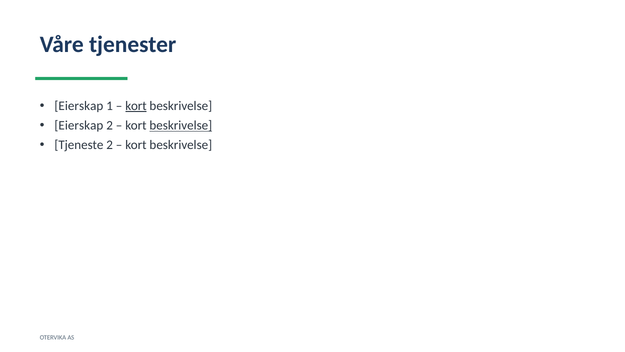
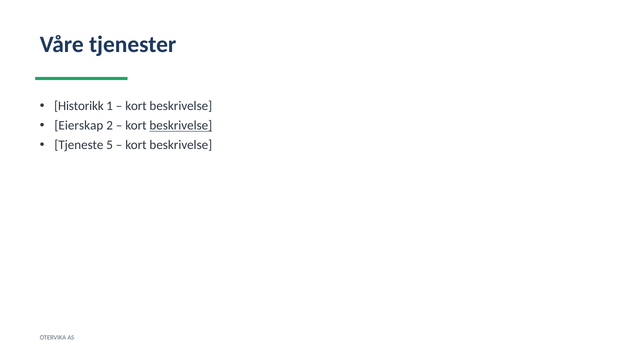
Eierskap: Eierskap -> Historikk (79, 106)
kort underline: present -> none (136, 106)
Tjeneste 2: 2 -> 5 (110, 145)
